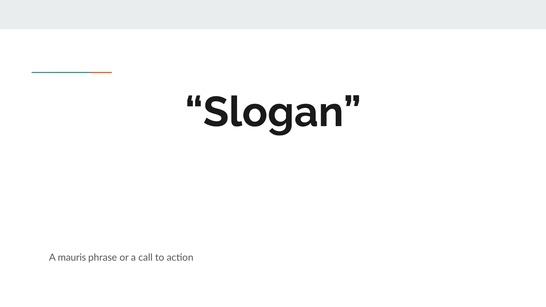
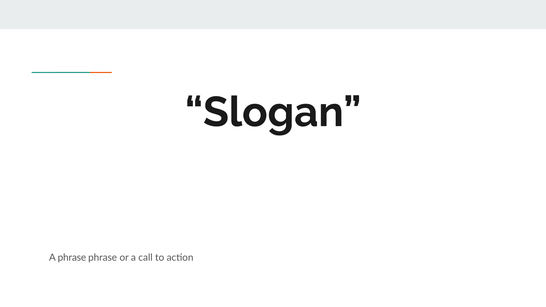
A mauris: mauris -> phrase (72, 258)
